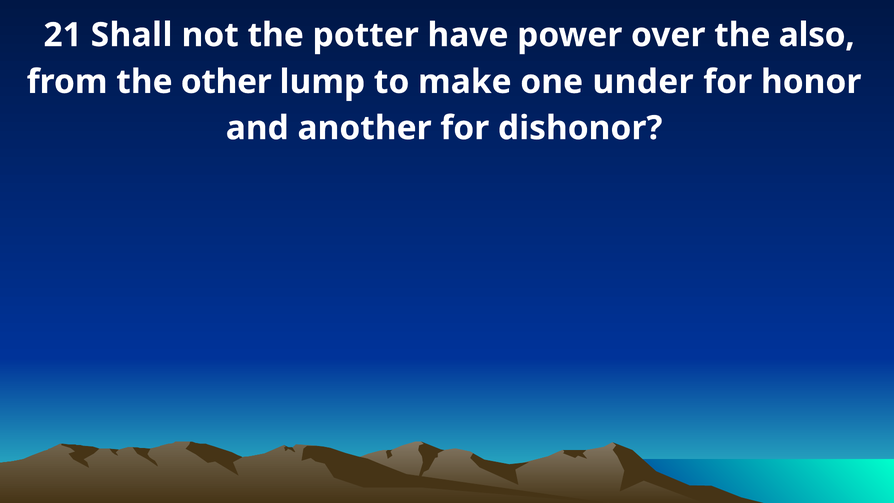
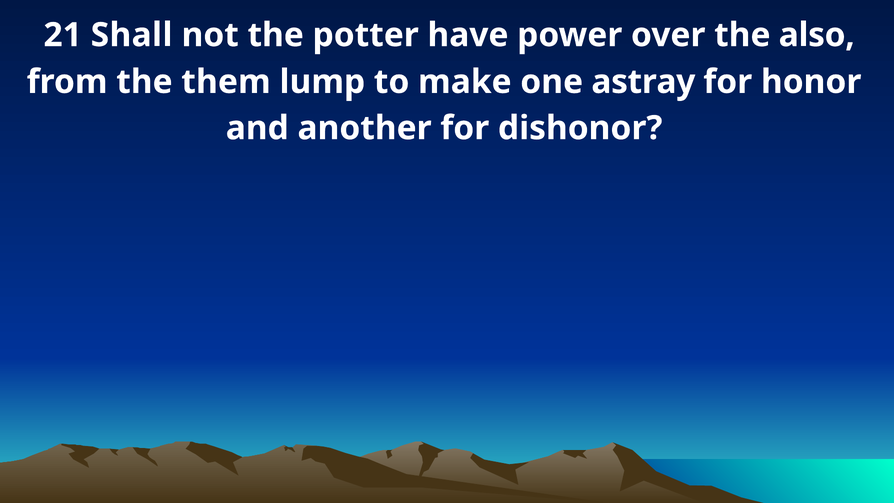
other: other -> them (226, 82)
under: under -> astray (643, 82)
